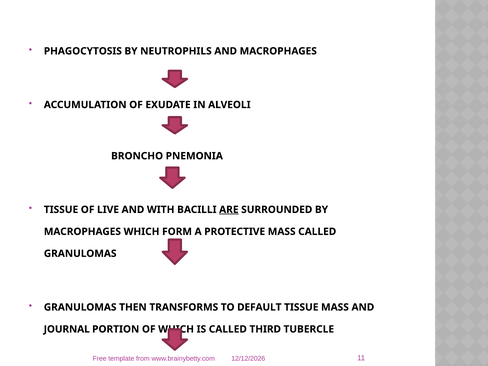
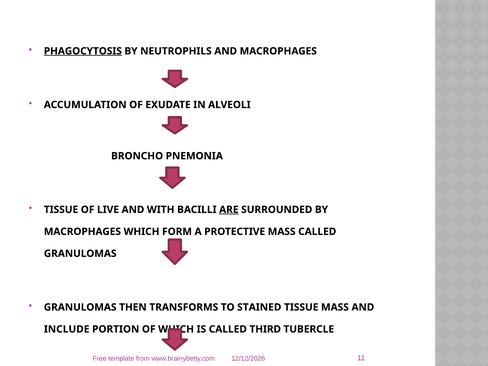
PHAGOCYTOSIS underline: none -> present (83, 51)
DEFAULT: DEFAULT -> STAINED (259, 307)
JOURNAL: JOURNAL -> INCLUDE (67, 329)
